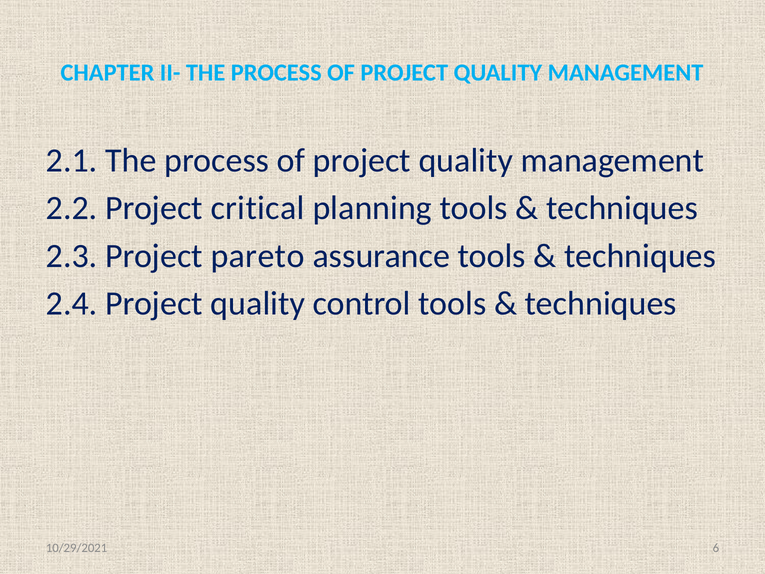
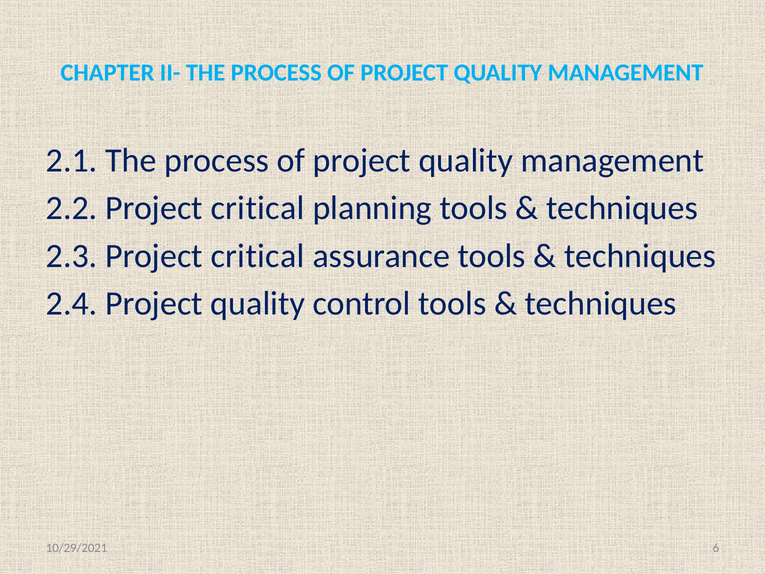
2.3 Project pareto: pareto -> critical (258, 256)
